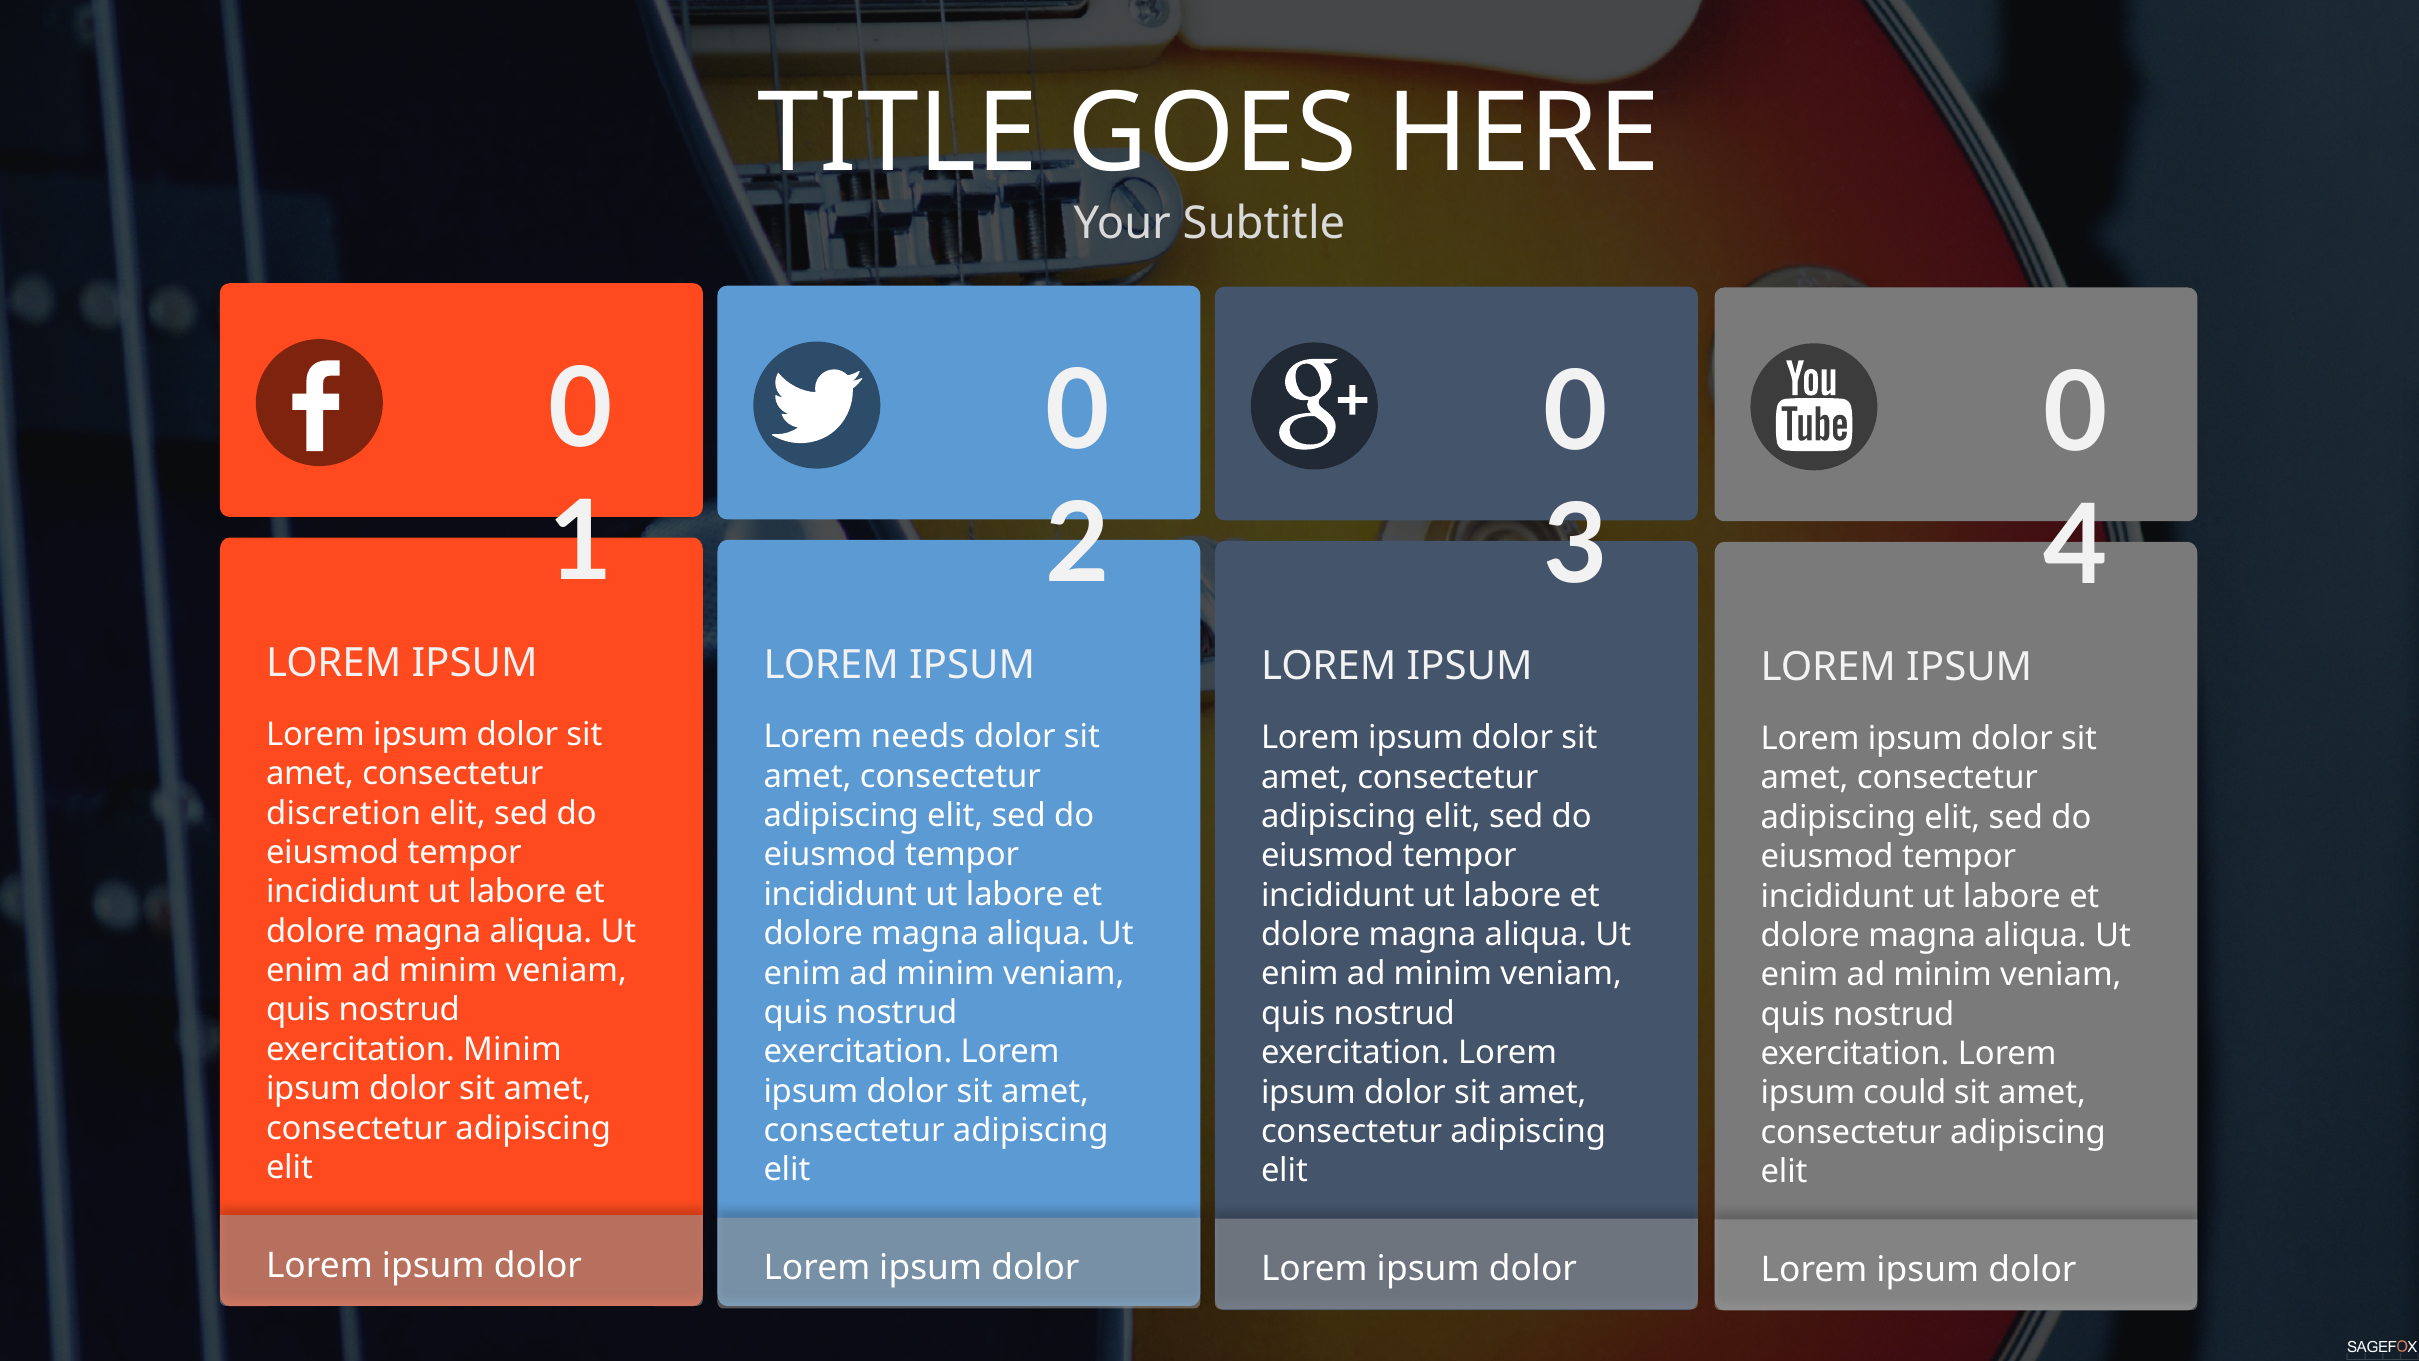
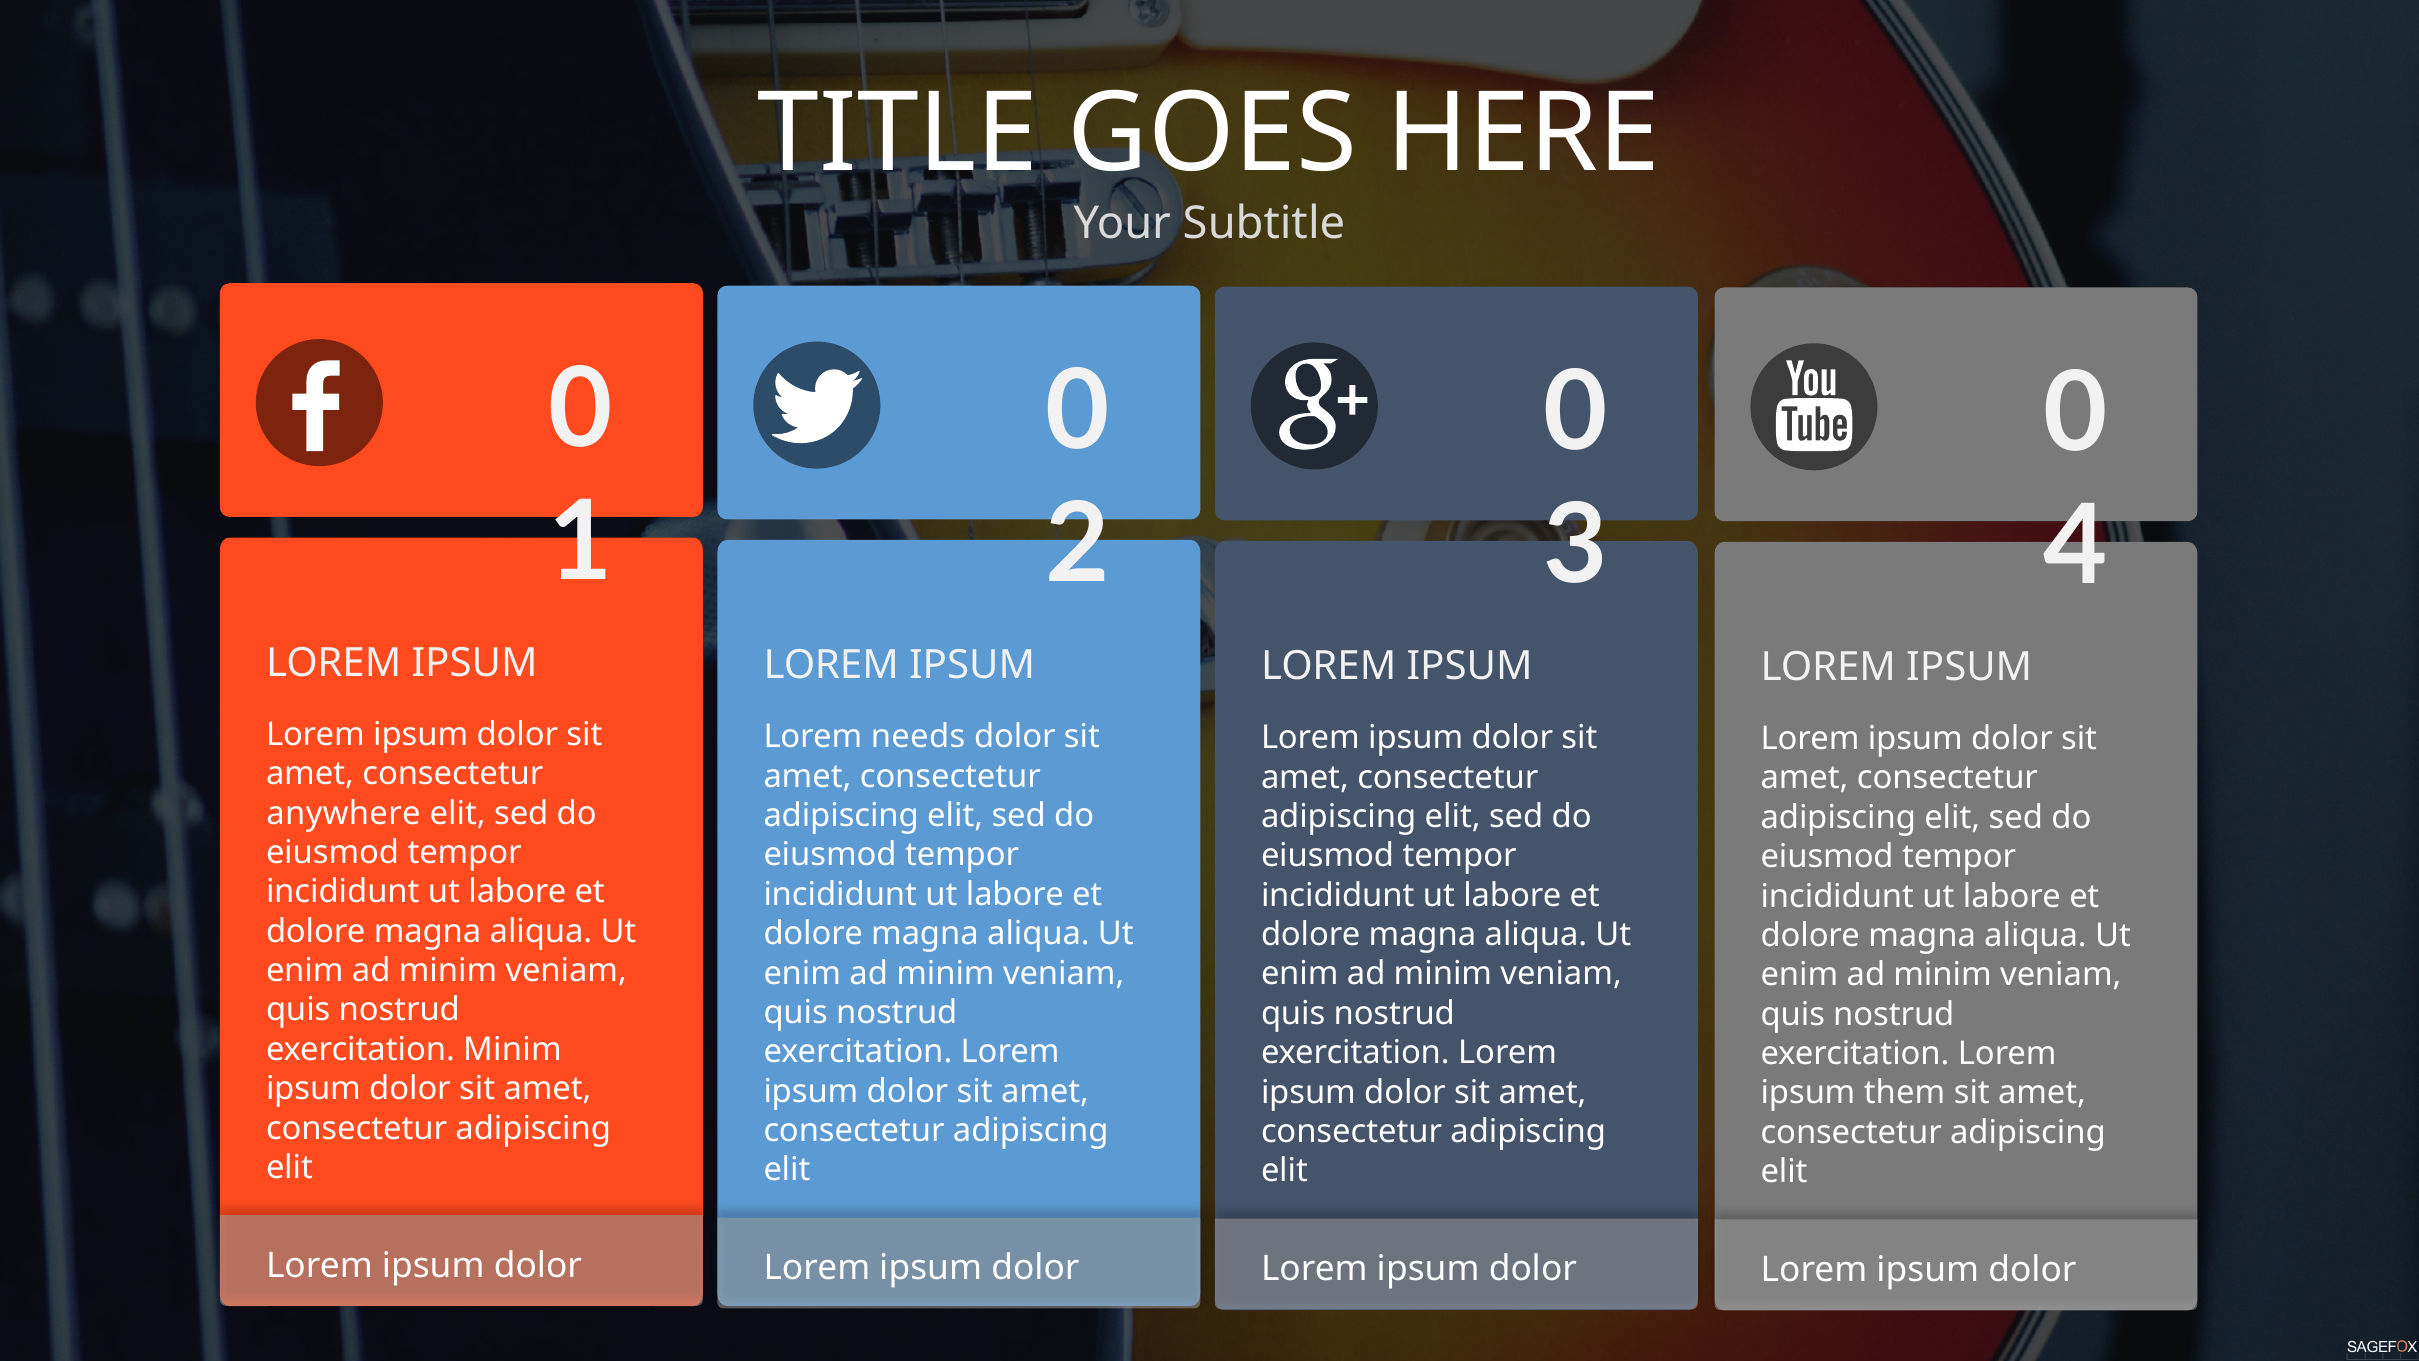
discretion: discretion -> anywhere (344, 813)
could: could -> them (1905, 1093)
